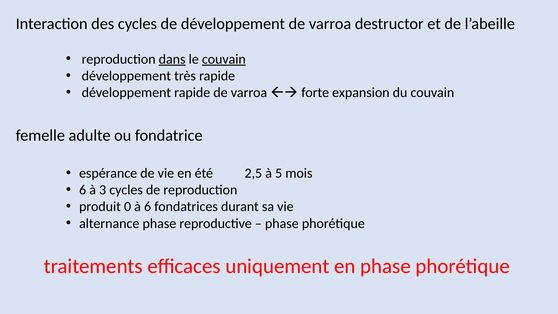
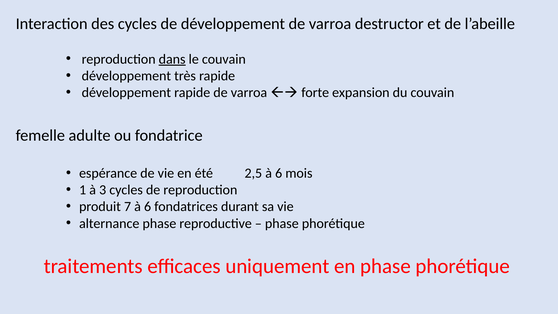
couvain underline: present -> none (224, 59)
2,5 à 5: 5 -> 6 (279, 173)
6: 6 -> 1 (83, 190)
0: 0 -> 7 (128, 207)
